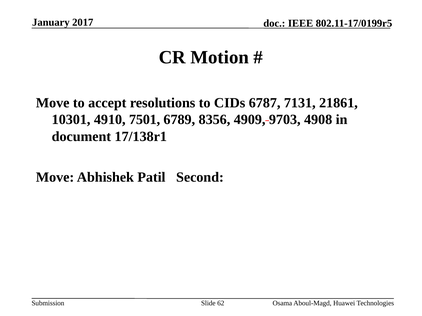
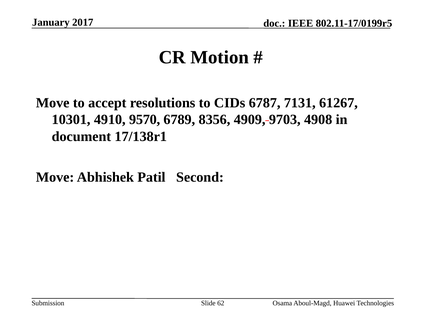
21861: 21861 -> 61267 (338, 103)
7501: 7501 -> 9570 (145, 120)
